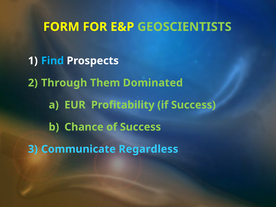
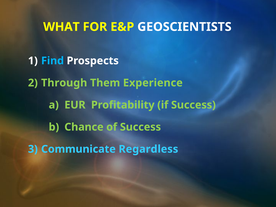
FORM: FORM -> WHAT (61, 27)
GEOSCIENTISTS colour: light green -> white (184, 27)
Dominated: Dominated -> Experience (153, 83)
